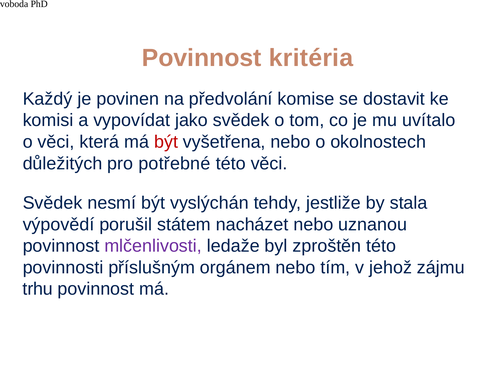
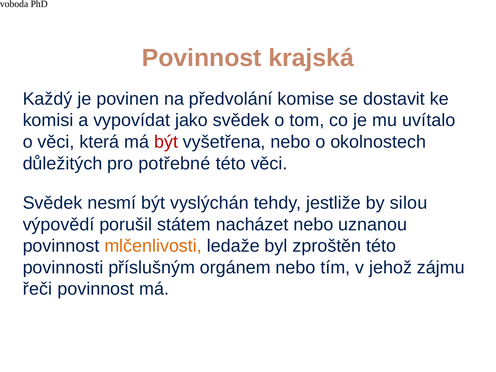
kritéria: kritéria -> krajská (311, 58)
stala: stala -> silou (409, 203)
mlčenlivosti colour: purple -> orange (153, 246)
trhu: trhu -> řeči (38, 289)
